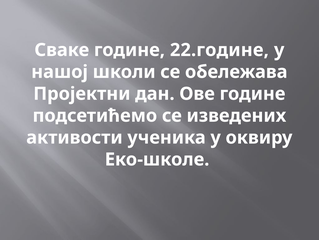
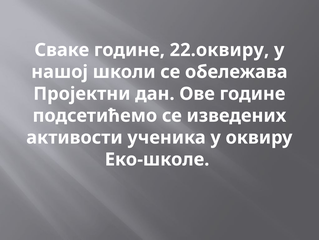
22.године: 22.године -> 22.оквиру (219, 50)
